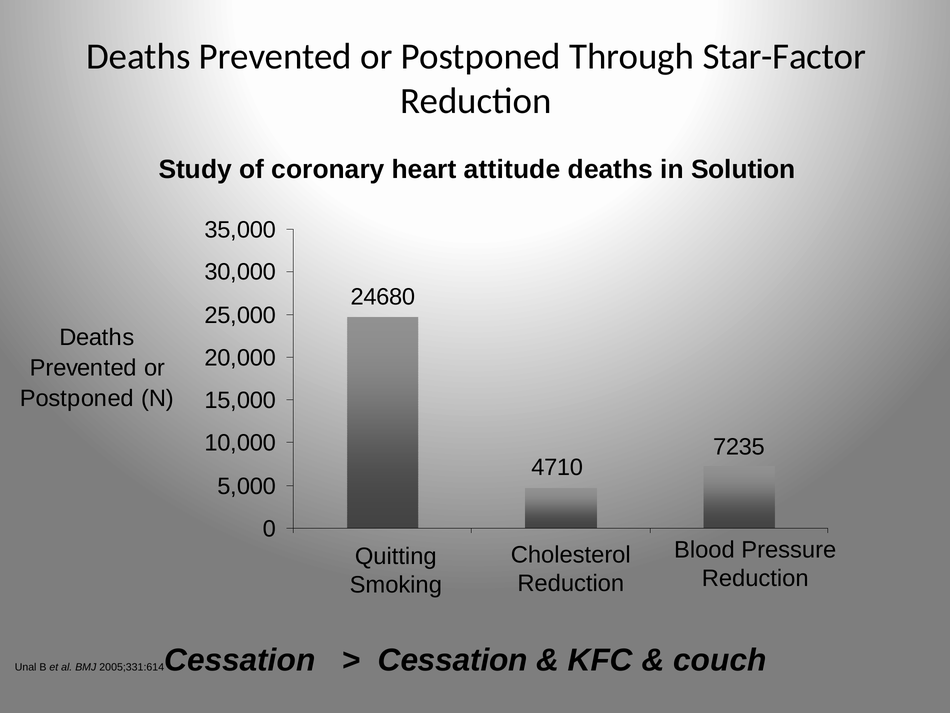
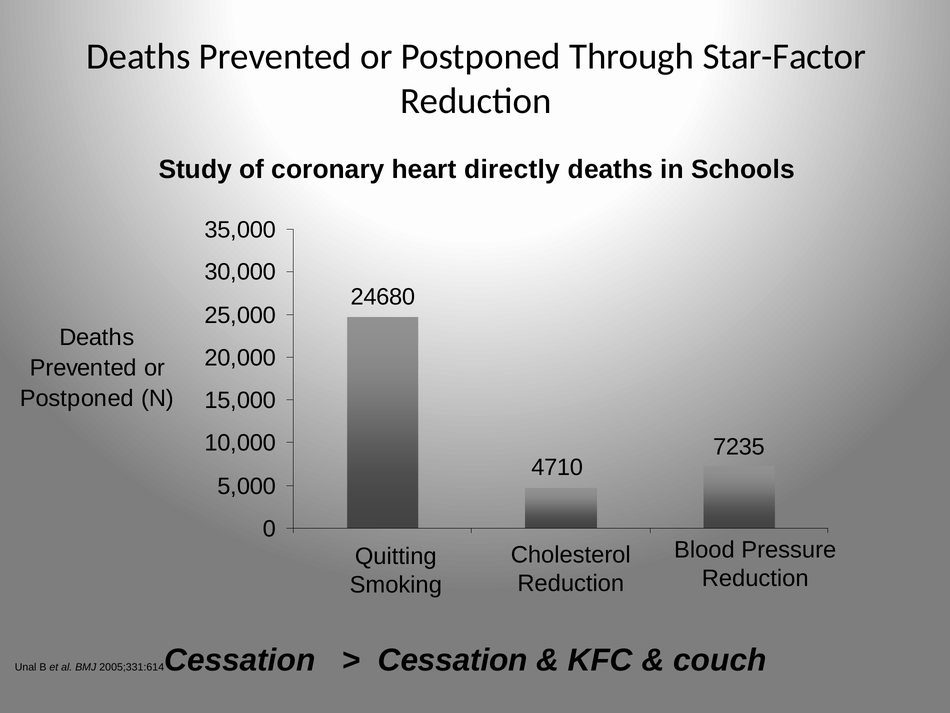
attitude: attitude -> directly (512, 169)
Solution: Solution -> Schools (743, 169)
